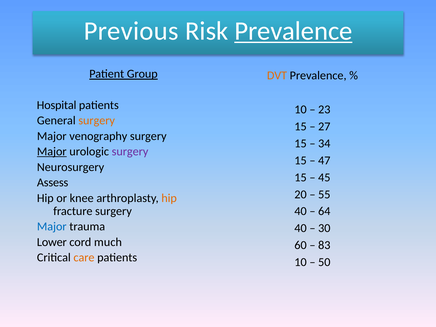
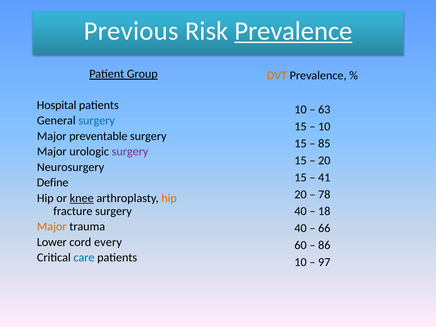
23: 23 -> 63 (324, 110)
surgery colour: orange -> blue (97, 121)
27: 27 -> 10 (324, 127)
venography: venography -> preventable (98, 136)
34: 34 -> 85 (324, 143)
Major underline: present -> none (52, 152)
47: 47 -> 20 (324, 160)
45: 45 -> 41 (324, 177)
Assess: Assess -> Define (53, 183)
55: 55 -> 78 (324, 194)
knee underline: none -> present (82, 198)
64: 64 -> 18 (324, 211)
Major colour: blue -> orange (52, 227)
30: 30 -> 66 (324, 228)
much: much -> every (108, 242)
83: 83 -> 86 (324, 245)
care colour: orange -> blue (84, 258)
50: 50 -> 97 (324, 262)
